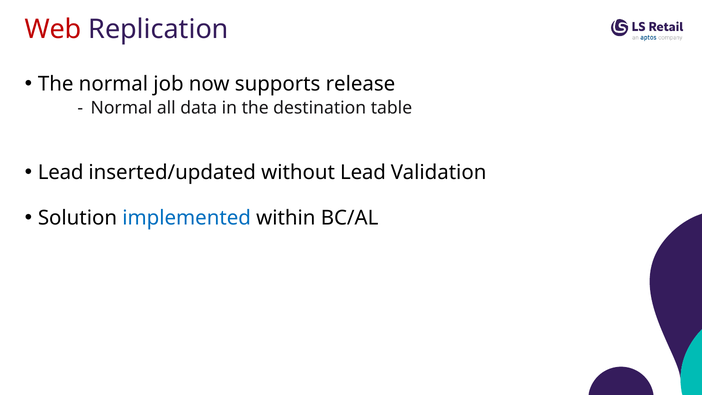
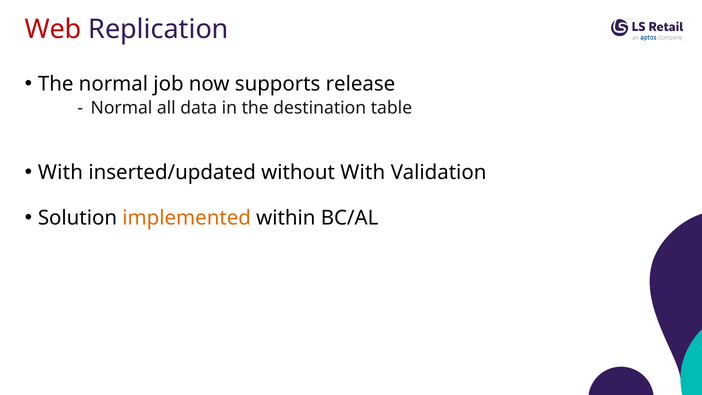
Lead: Lead -> With (60, 173)
without Lead: Lead -> With (363, 173)
implemented colour: blue -> orange (187, 218)
